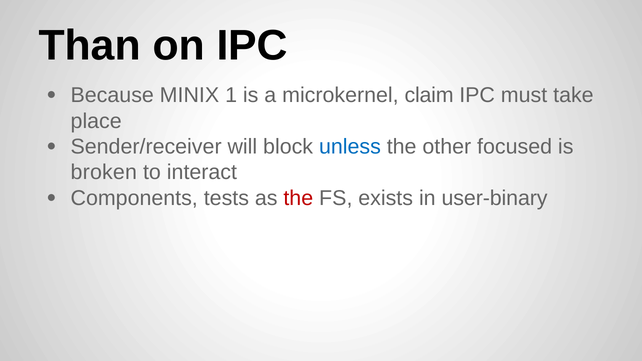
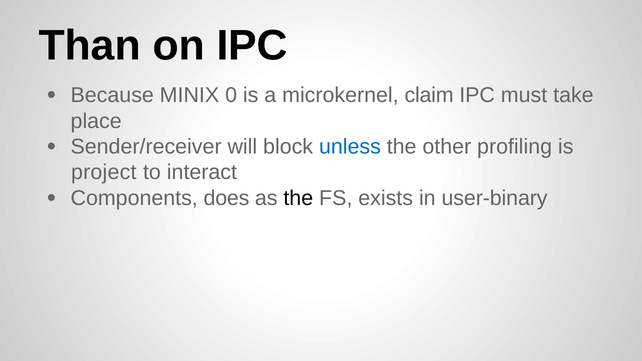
1: 1 -> 0 (231, 95)
focused: focused -> profiling (515, 147)
broken: broken -> project (104, 172)
tests: tests -> does (227, 198)
the colour: red -> black (298, 198)
